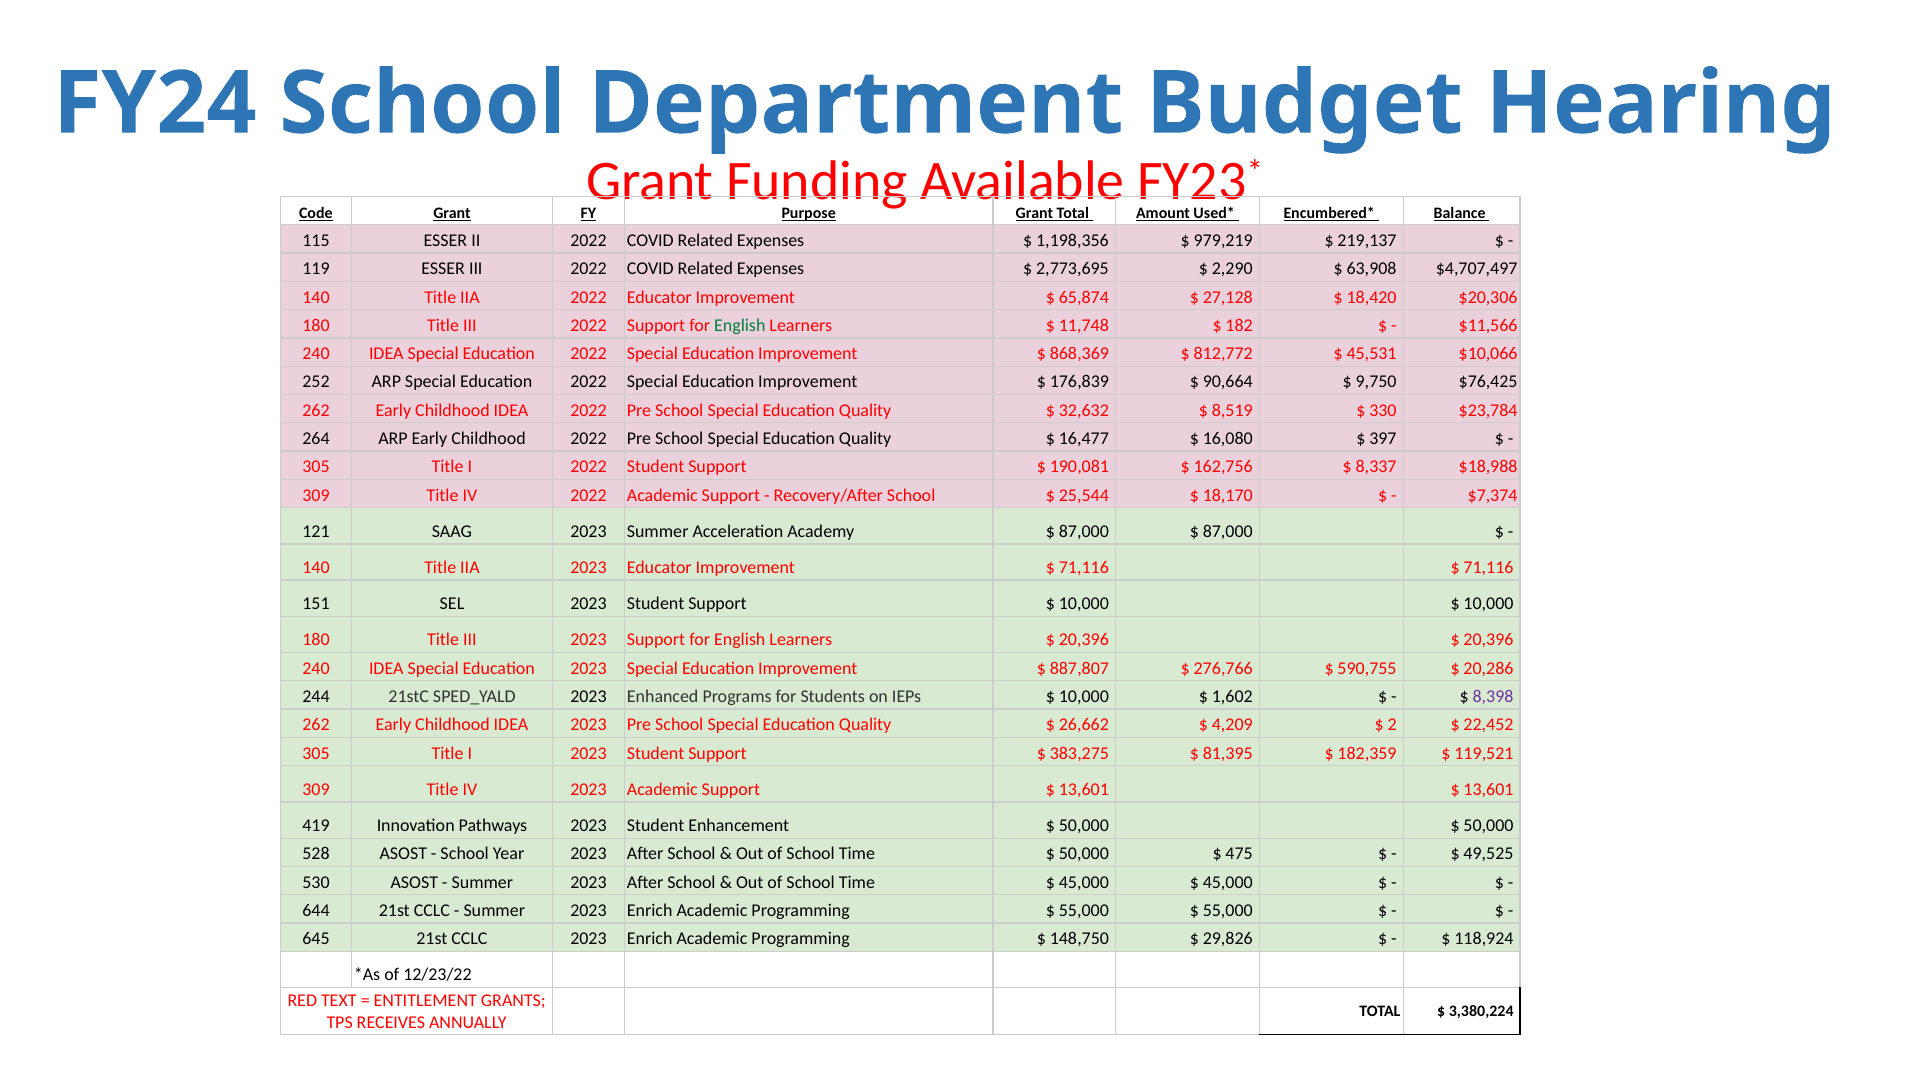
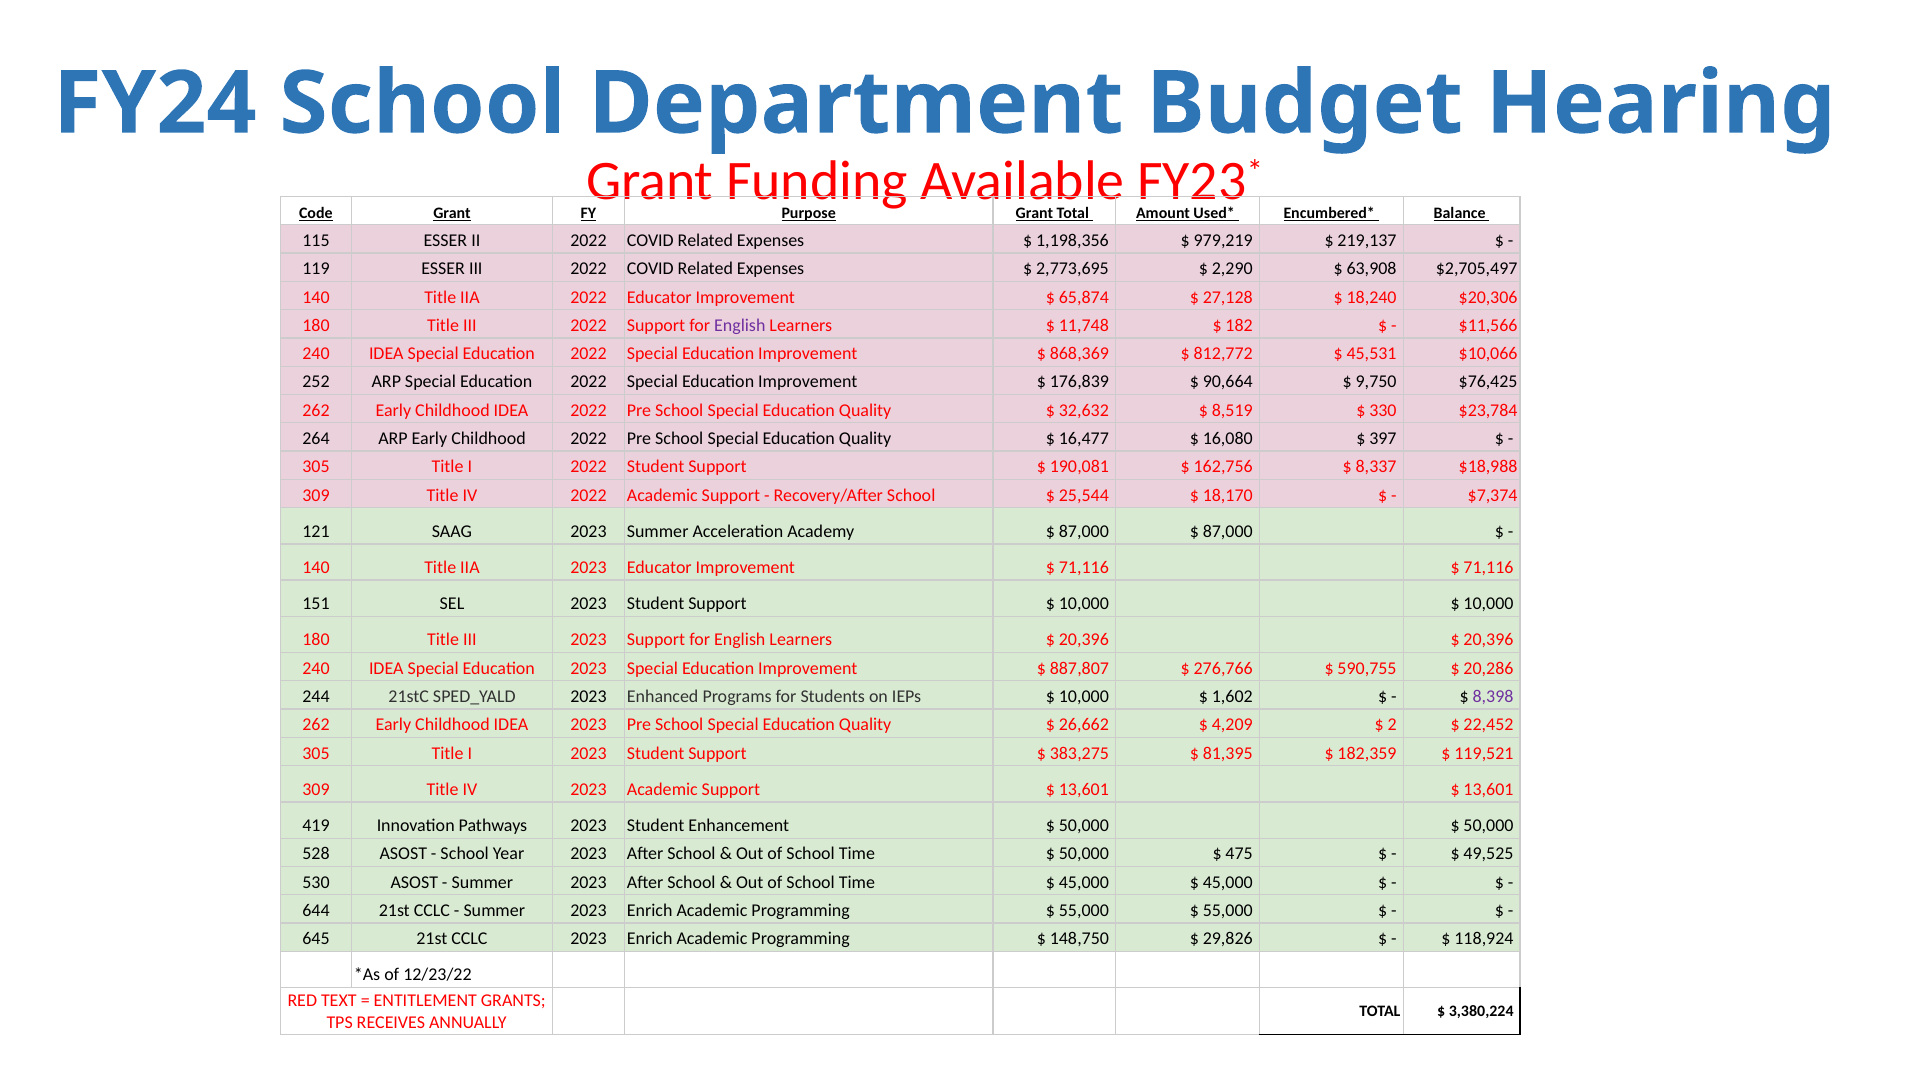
$4,707,497: $4,707,497 -> $2,705,497 (1477, 269)
18,420: 18,420 -> 18,240 (1372, 297)
English colour: green -> purple (740, 326)
